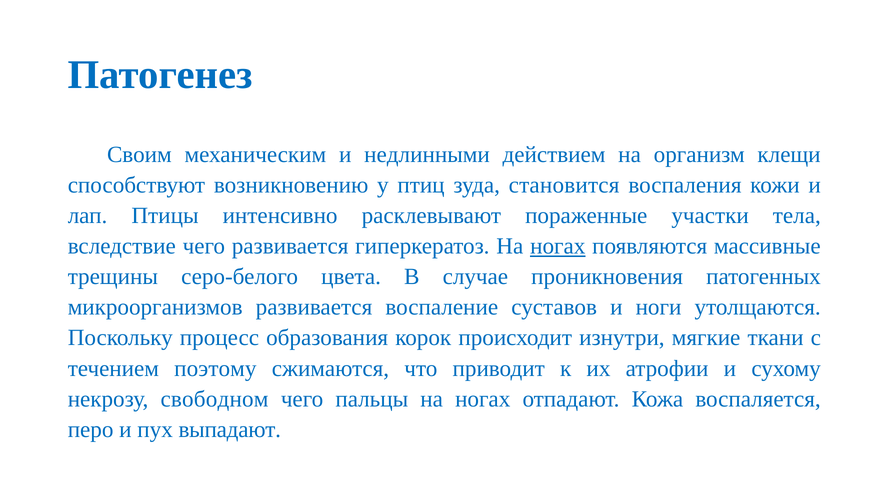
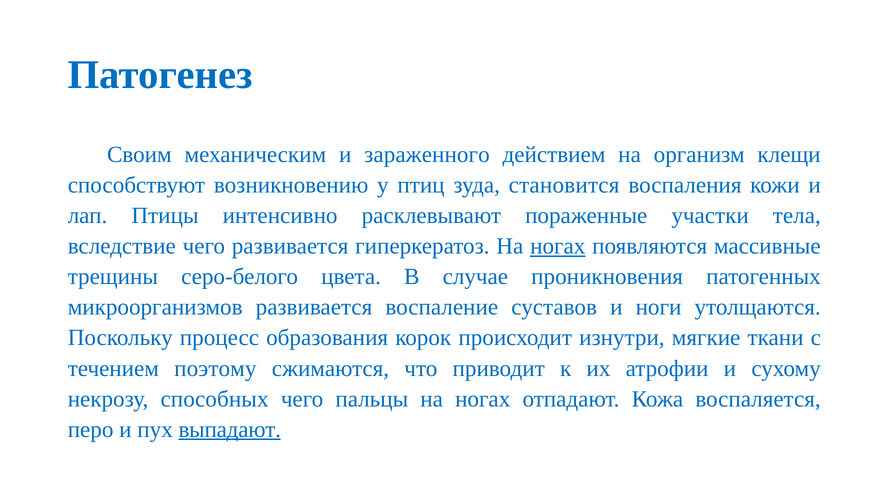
недлинными: недлинными -> зараженного (427, 155)
свободном: свободном -> способных (215, 399)
выпадают underline: none -> present (230, 429)
